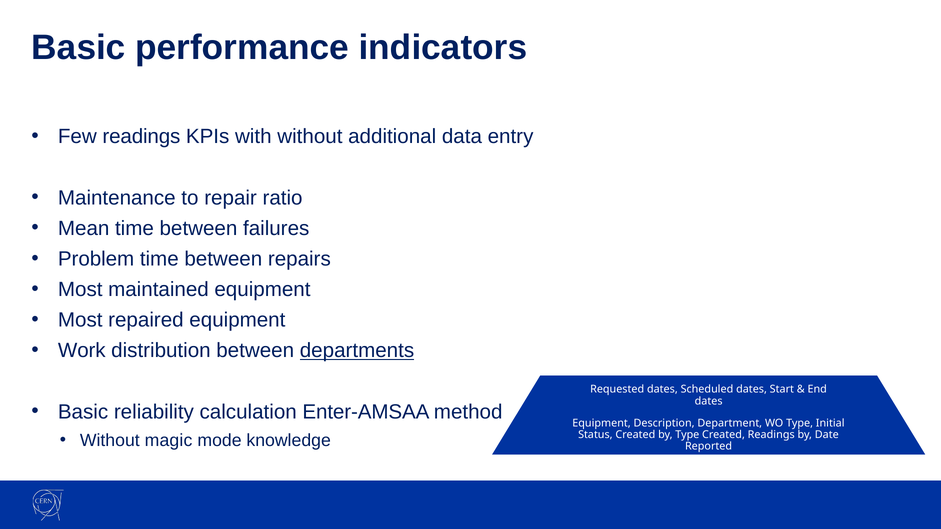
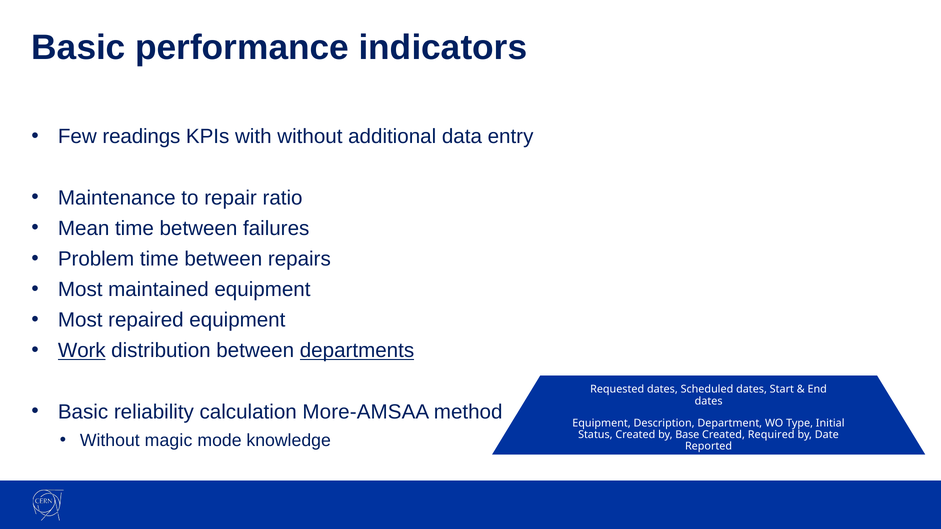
Work underline: none -> present (82, 351)
Enter-AMSAA: Enter-AMSAA -> More-AMSAA (366, 412)
by Type: Type -> Base (687, 435)
Created Readings: Readings -> Required (771, 435)
